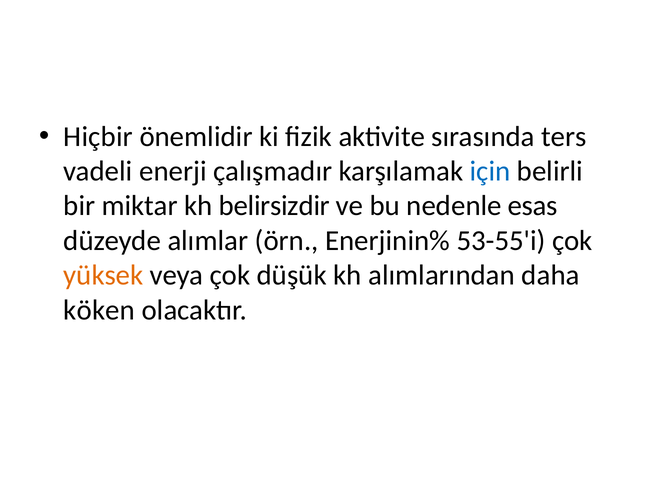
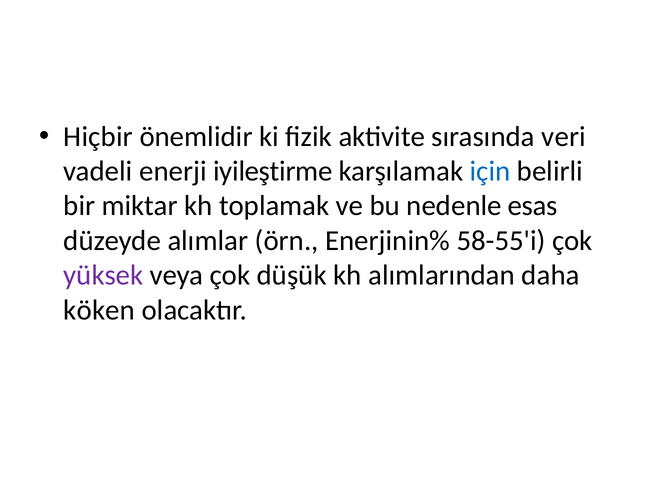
ters: ters -> veri (564, 136)
çalışmadır: çalışmadır -> iyileştirme (273, 171)
belirsizdir: belirsizdir -> toplamak (274, 206)
53-55'i: 53-55'i -> 58-55'i (501, 240)
yüksek colour: orange -> purple (103, 275)
